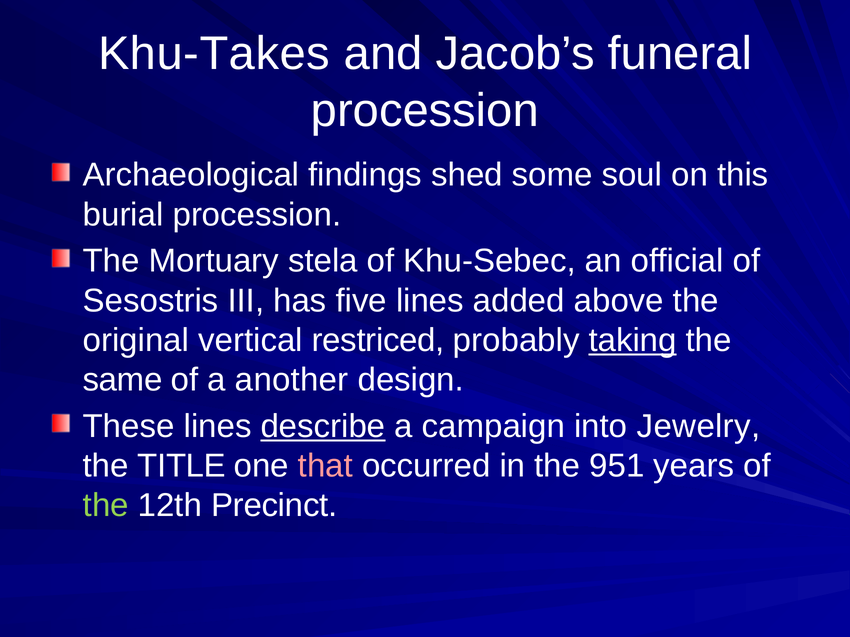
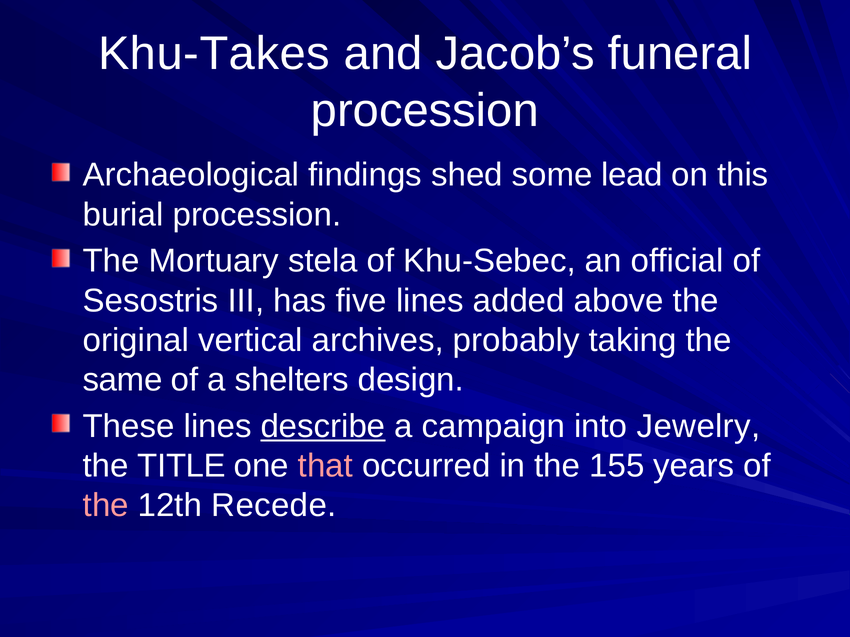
soul: soul -> lead (632, 175)
restriced: restriced -> archives (378, 341)
taking underline: present -> none (633, 341)
another: another -> shelters (292, 380)
951: 951 -> 155 (617, 466)
the colour: light green -> pink (106, 506)
Precinct: Precinct -> Recede (274, 506)
